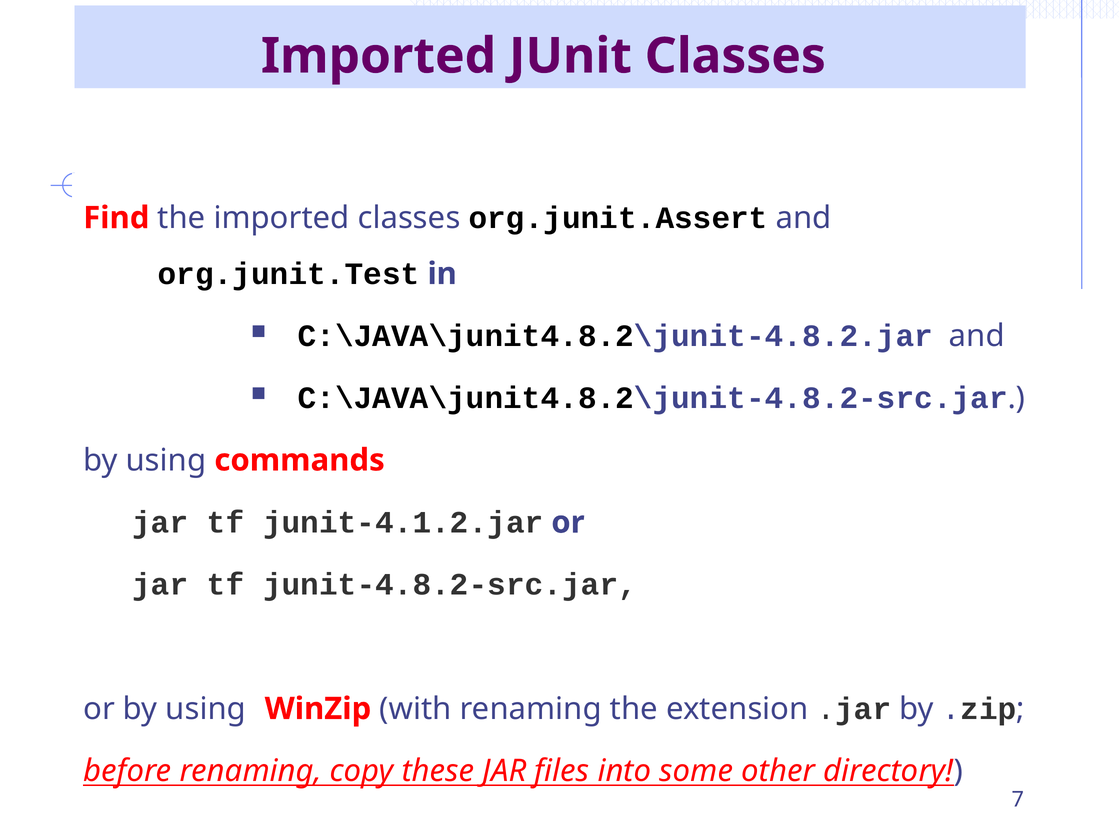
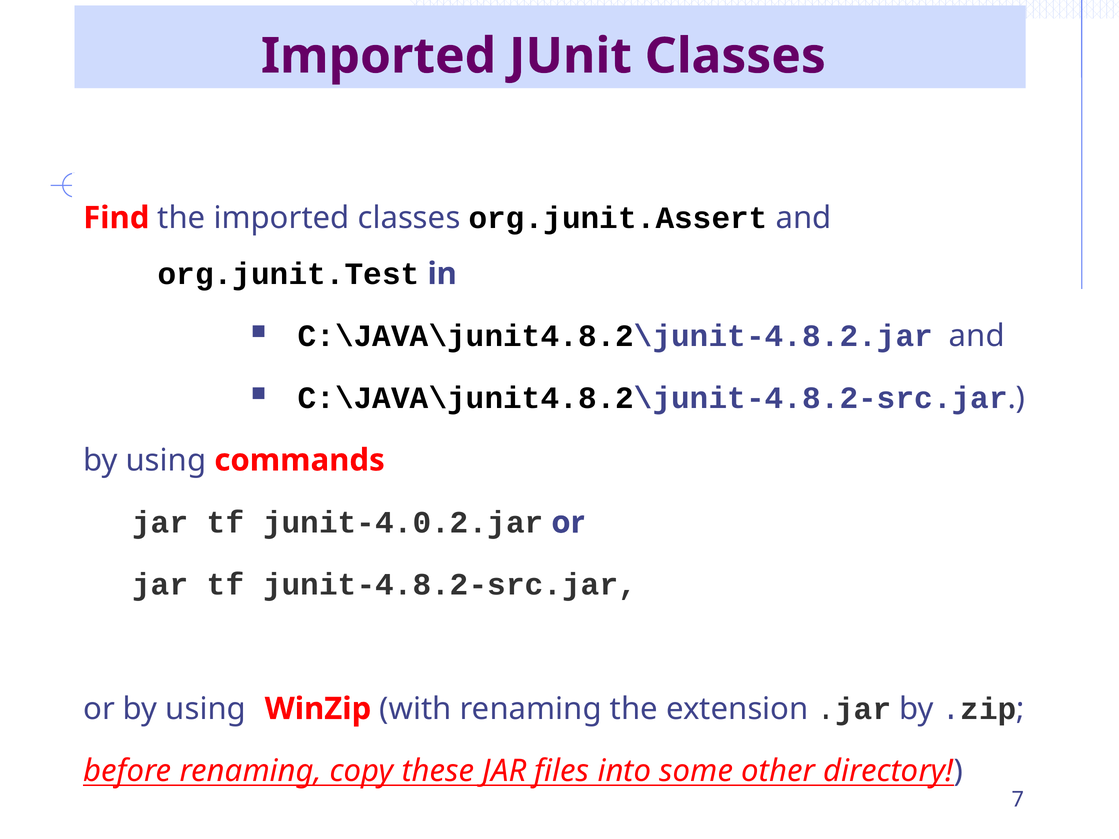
junit-4.1.2.jar: junit-4.1.2.jar -> junit-4.0.2.jar (403, 523)
